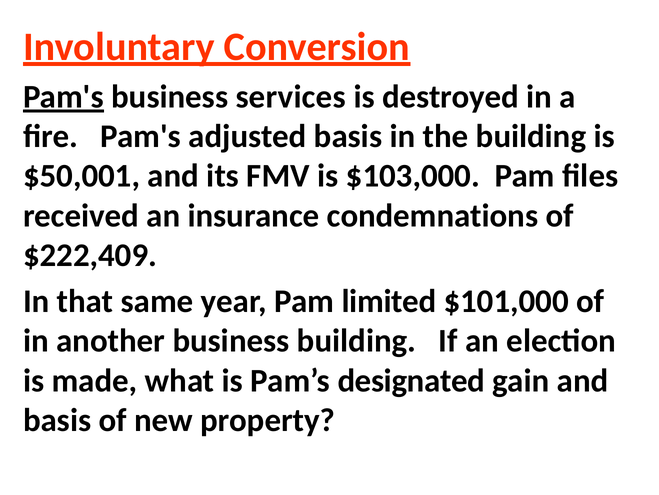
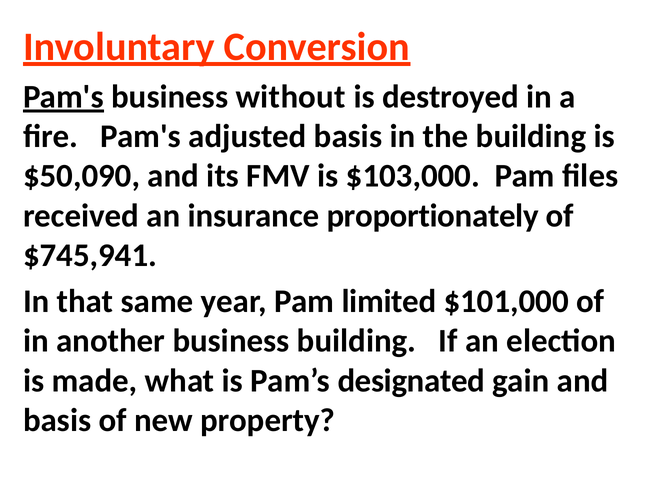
services: services -> without (291, 97)
$50,001: $50,001 -> $50,090 (82, 176)
condemnations: condemnations -> proportionately (433, 215)
$222,409: $222,409 -> $745,941 (90, 255)
